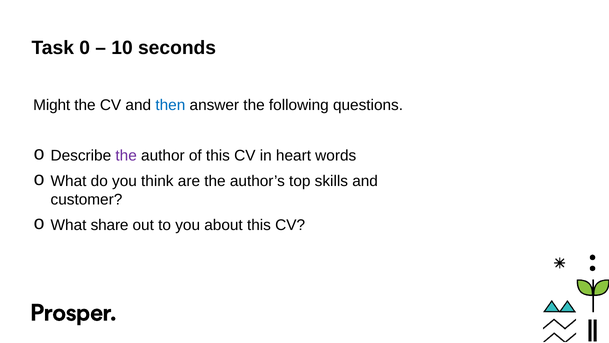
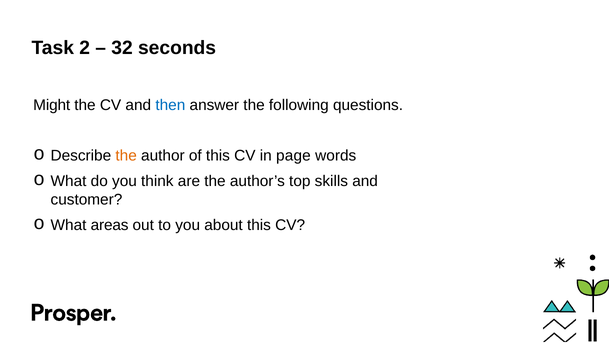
0: 0 -> 2 (85, 48)
10: 10 -> 32 (122, 48)
the colour: purple -> orange (126, 156)
heart: heart -> page (293, 156)
share: share -> areas (110, 225)
